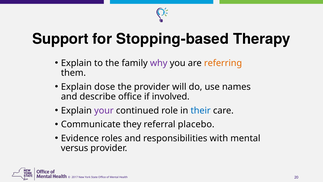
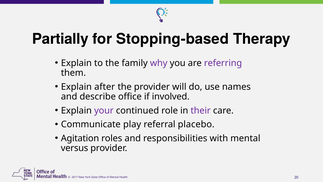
Support: Support -> Partially (60, 39)
referring colour: orange -> purple (223, 63)
dose: dose -> after (105, 87)
their colour: blue -> purple (201, 110)
they: they -> play (132, 124)
Evidence: Evidence -> Agitation (80, 138)
